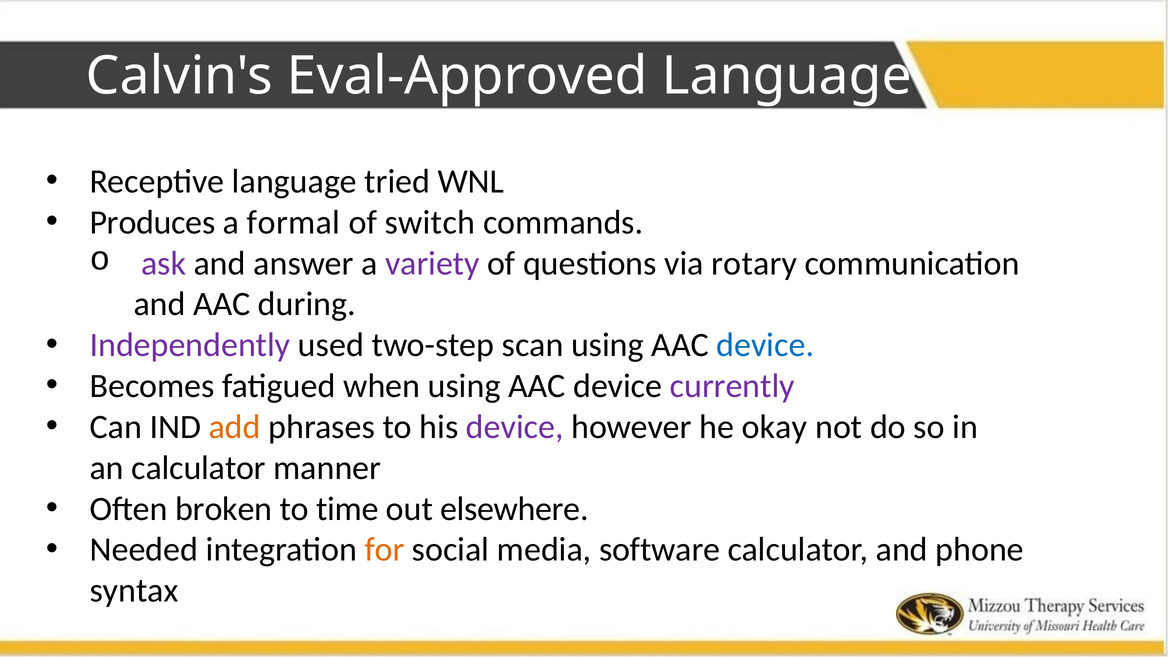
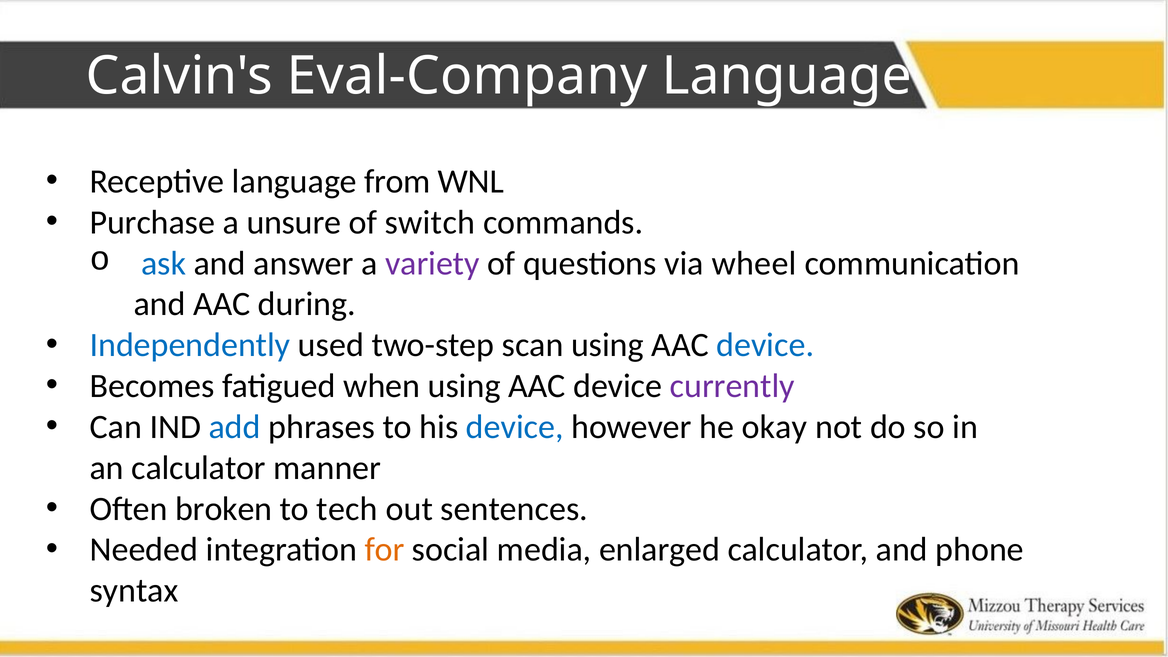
Eval-Approved: Eval-Approved -> Eval-Company (467, 76)
tried: tried -> from (397, 182)
Produces: Produces -> Purchase (152, 222)
formal: formal -> unsure (294, 222)
ask colour: purple -> blue (164, 263)
rotary: rotary -> wheel (754, 263)
Independently colour: purple -> blue (190, 345)
add colour: orange -> blue (235, 427)
device colour: purple -> blue (515, 427)
time: time -> tech (347, 509)
elsewhere: elsewhere -> sentences (514, 509)
software: software -> enlarged (660, 550)
